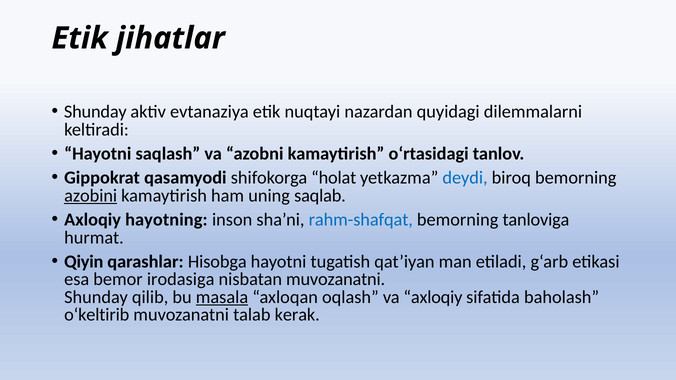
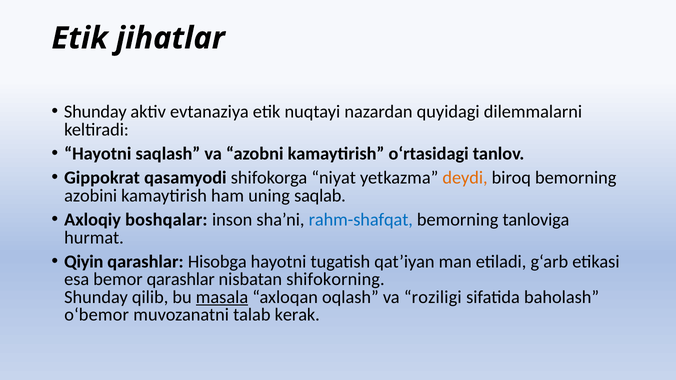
holat: holat -> niyat (334, 178)
deydi colour: blue -> orange (465, 178)
azobini underline: present -> none (91, 196)
hayotning: hayotning -> boshqalar (166, 220)
bemor irodasiga: irodasiga -> qarashlar (181, 280)
nisbatan muvozanatni: muvozanatni -> shifokorning (335, 280)
va axloqiy: axloqiy -> roziligi (433, 297)
o‘keltirib: o‘keltirib -> o‘bemor (97, 315)
